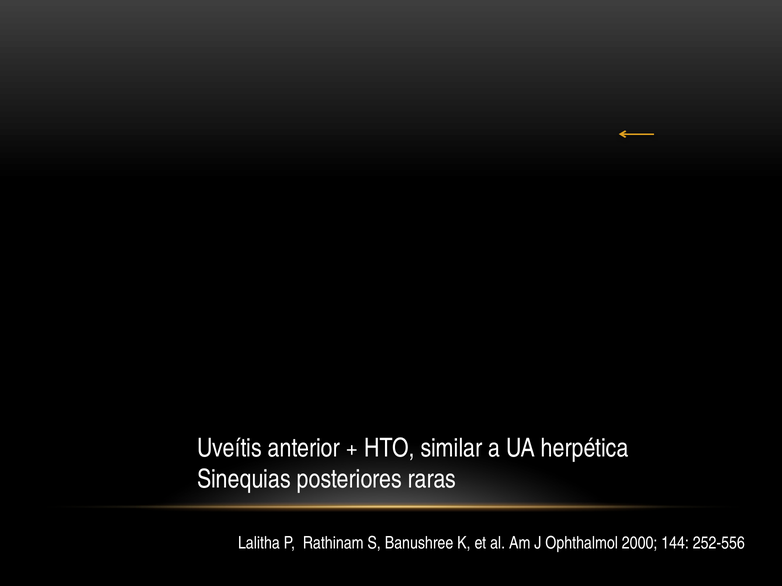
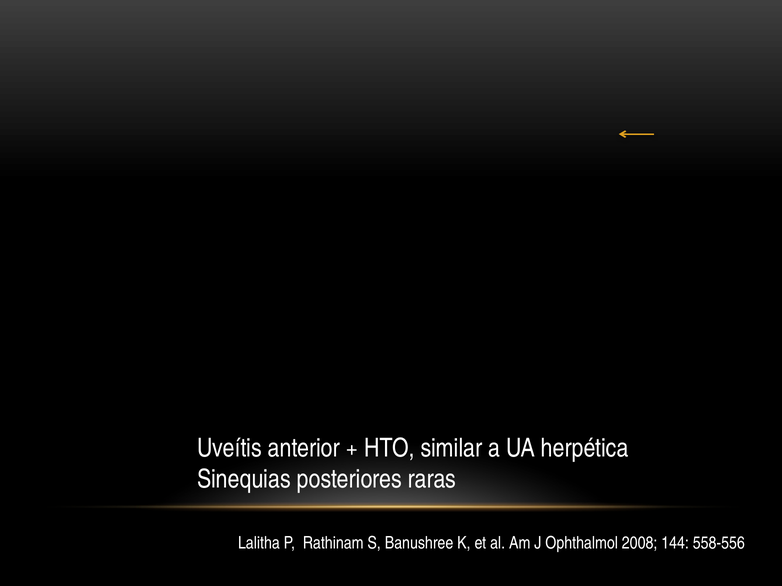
2000: 2000 -> 2008 (640, 544)
252-556: 252-556 -> 558-556 (719, 544)
